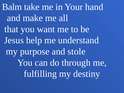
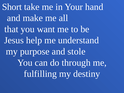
Balm: Balm -> Short (12, 7)
